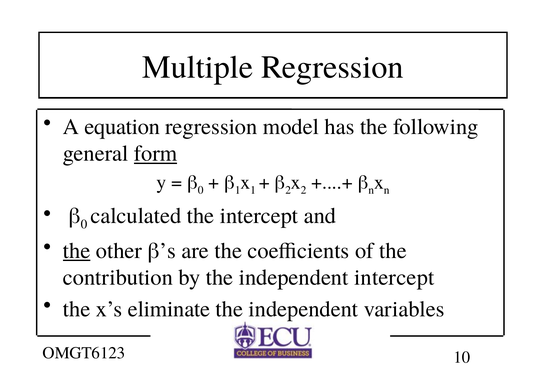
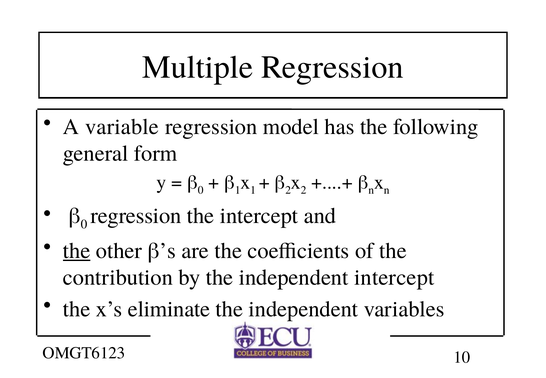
equation: equation -> variable (122, 127)
form underline: present -> none (156, 154)
calculated: calculated -> regression (136, 216)
